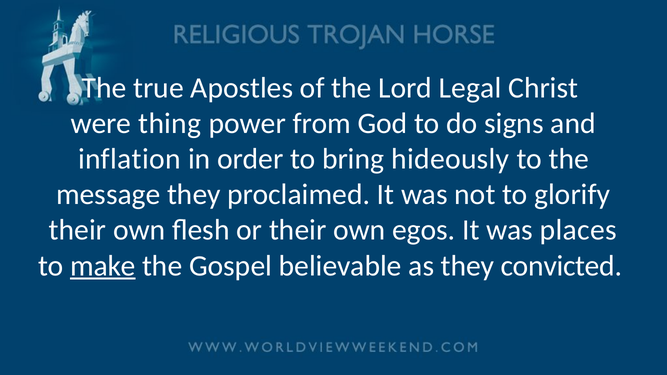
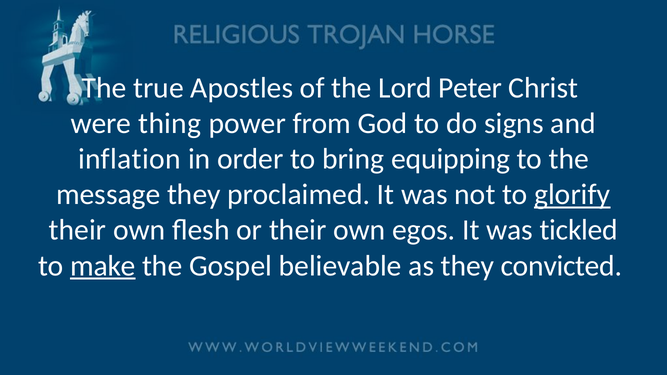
Legal: Legal -> Peter (470, 88)
hideously: hideously -> equipping (451, 159)
glorify underline: none -> present (572, 195)
places: places -> tickled (579, 230)
